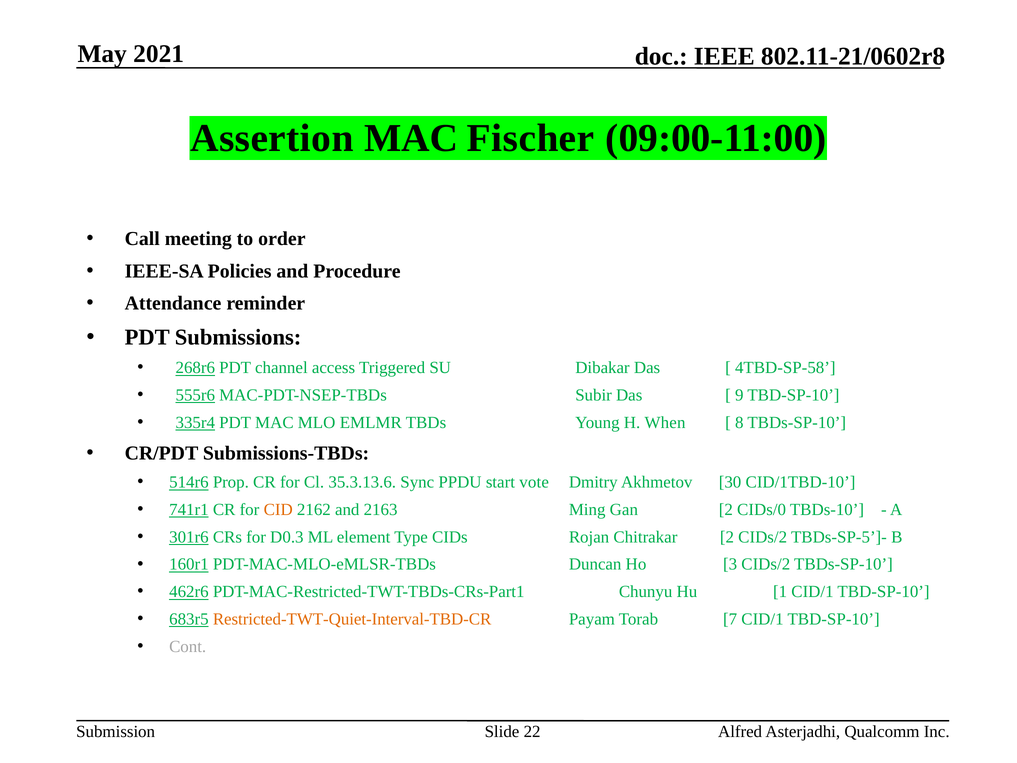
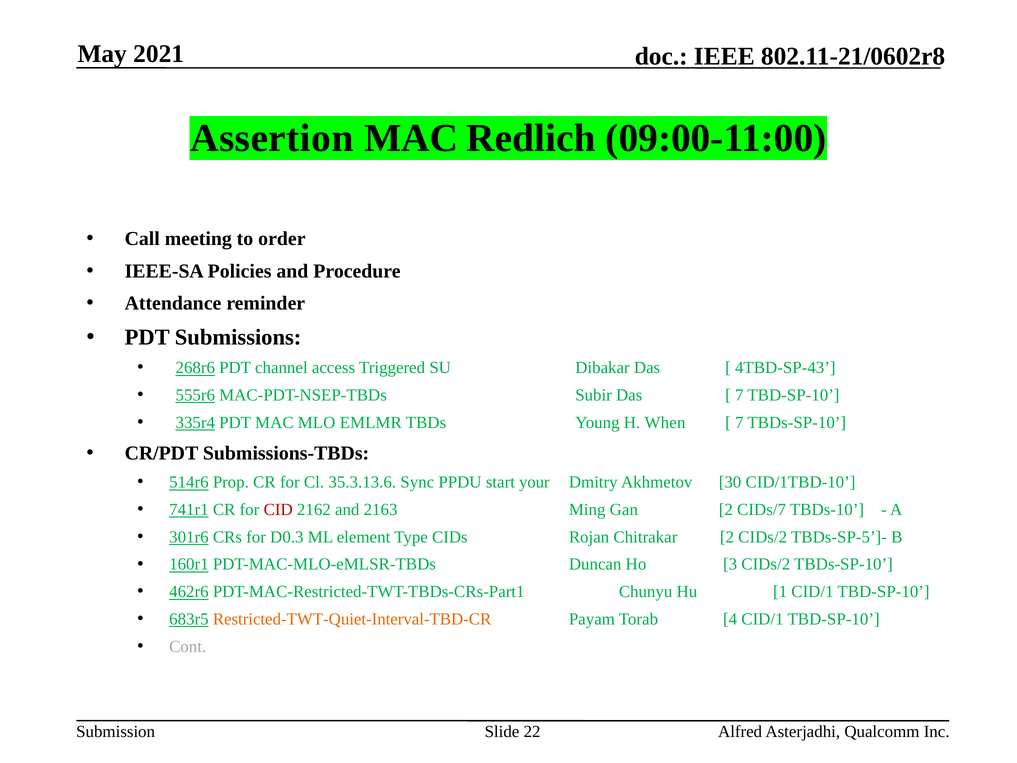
Fischer: Fischer -> Redlich (531, 138)
4TBD-SP-58: 4TBD-SP-58 -> 4TBD-SP-43 (785, 368)
9: 9 -> 7 (739, 395)
8: 8 -> 7 (739, 422)
vote: vote -> your (534, 482)
CID colour: orange -> red (278, 509)
CIDs/0: CIDs/0 -> CIDs/7 (762, 509)
7: 7 -> 4 (730, 619)
